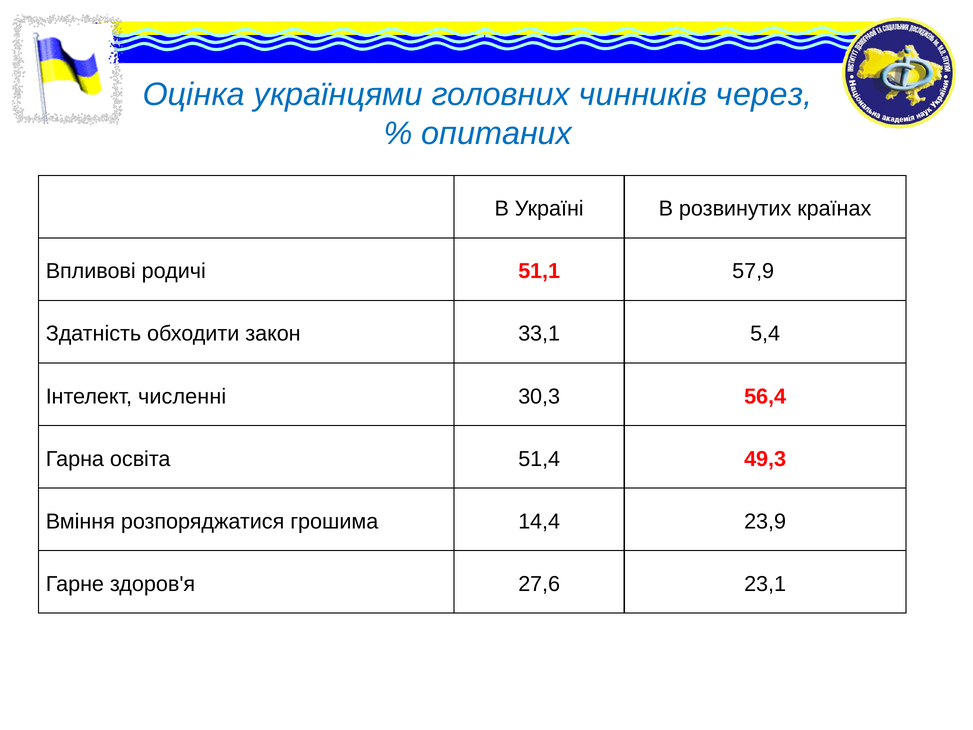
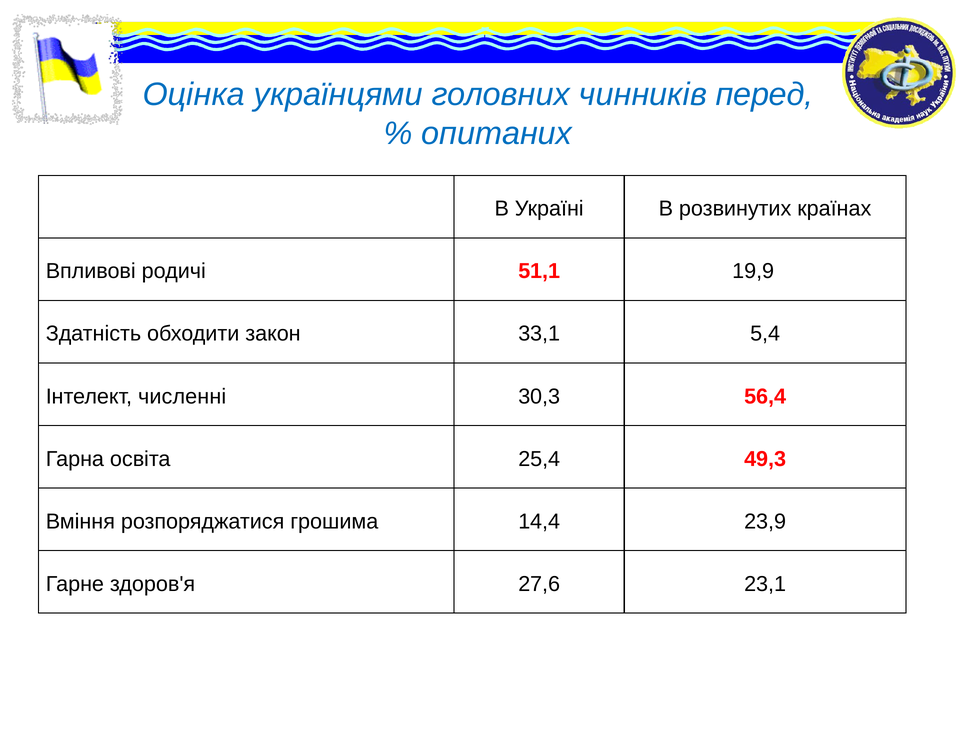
через: через -> перед (764, 95)
57,9: 57,9 -> 19,9 (753, 271)
51,4: 51,4 -> 25,4 (539, 459)
